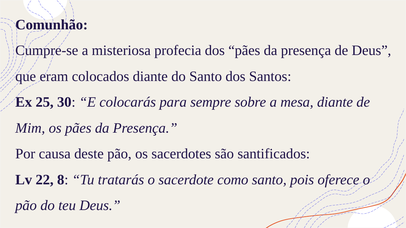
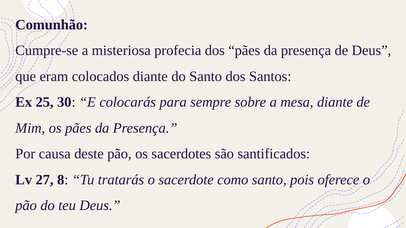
22: 22 -> 27 (45, 180)
